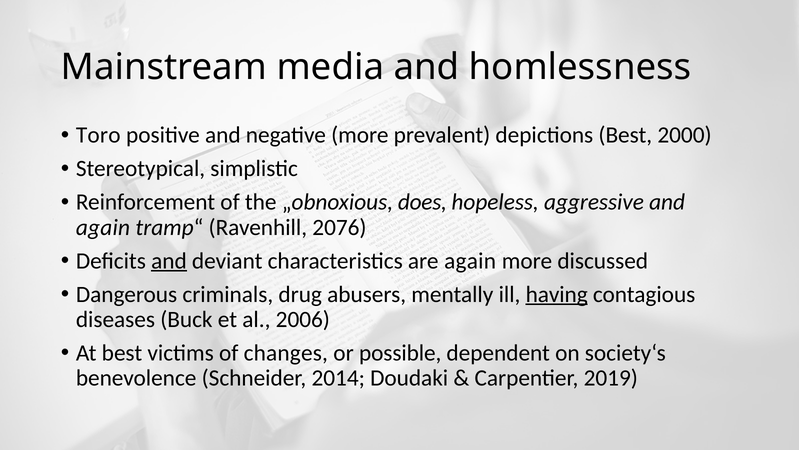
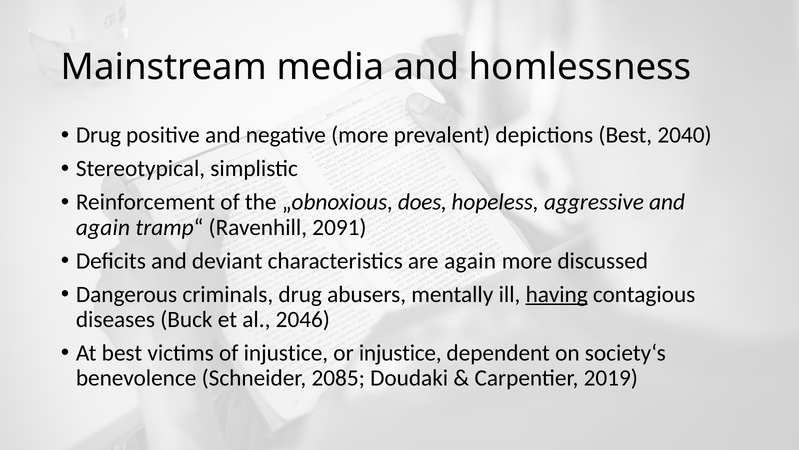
Toro: Toro -> Drug (98, 135)
2000: 2000 -> 2040 (685, 135)
2076: 2076 -> 2091 (339, 227)
and underline: present -> none (169, 261)
2006: 2006 -> 2046 (303, 319)
of changes: changes -> injustice (286, 353)
or possible: possible -> injustice (400, 353)
2014: 2014 -> 2085 (338, 378)
